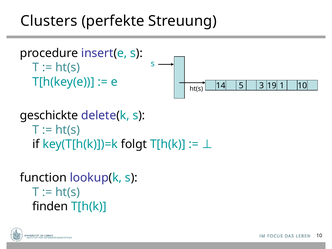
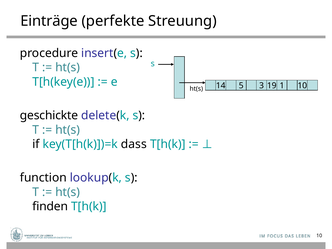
Clusters: Clusters -> Einträge (49, 21)
folgt: folgt -> dass (134, 144)
